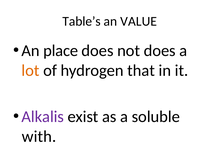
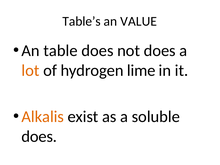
place: place -> table (61, 51)
that: that -> lime (141, 70)
Alkalis colour: purple -> orange (43, 117)
with: with -> does (39, 136)
